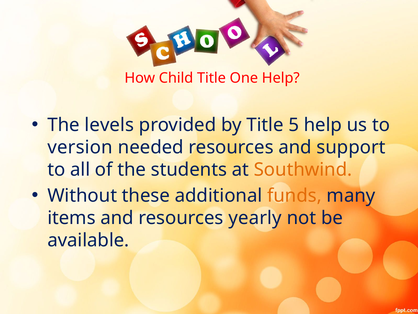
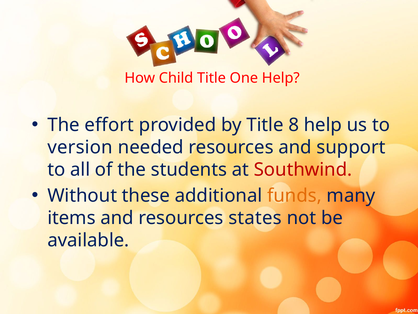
levels: levels -> effort (109, 125)
5: 5 -> 8 (294, 125)
Southwind colour: orange -> red (303, 169)
yearly: yearly -> states (255, 218)
